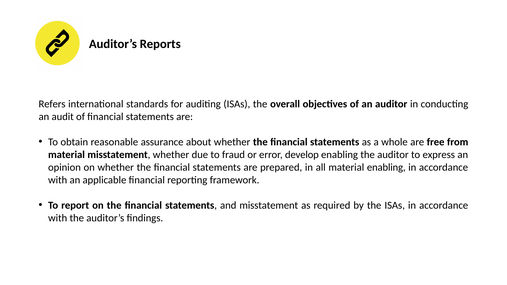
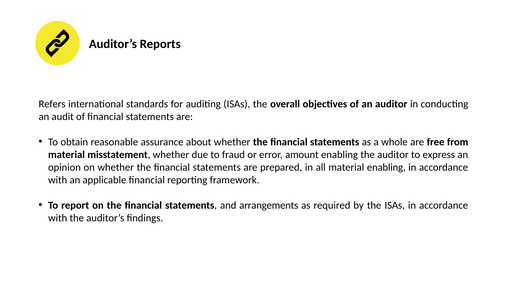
develop: develop -> amount (302, 155)
and misstatement: misstatement -> arrangements (269, 205)
